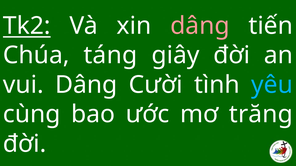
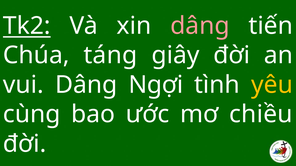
Cười: Cười -> Ngợi (156, 85)
yêu colour: light blue -> yellow (272, 85)
trăng: trăng -> chiều (261, 115)
